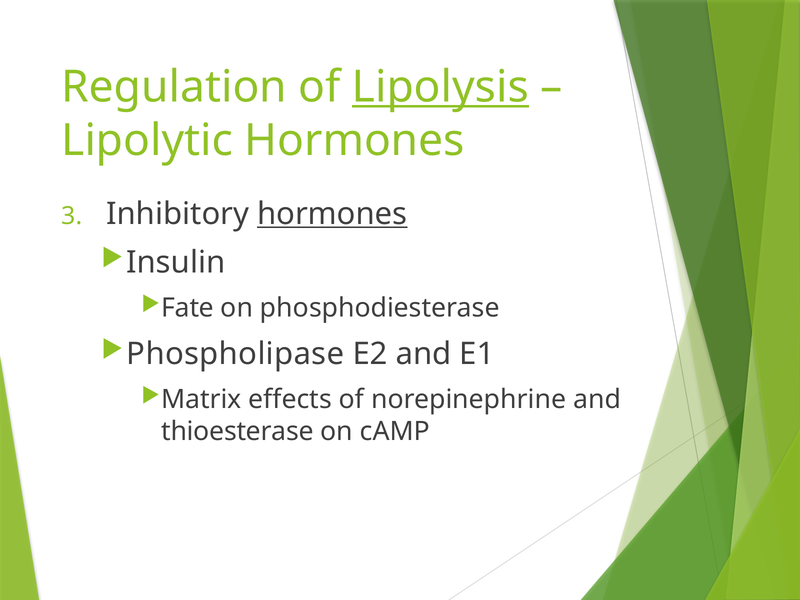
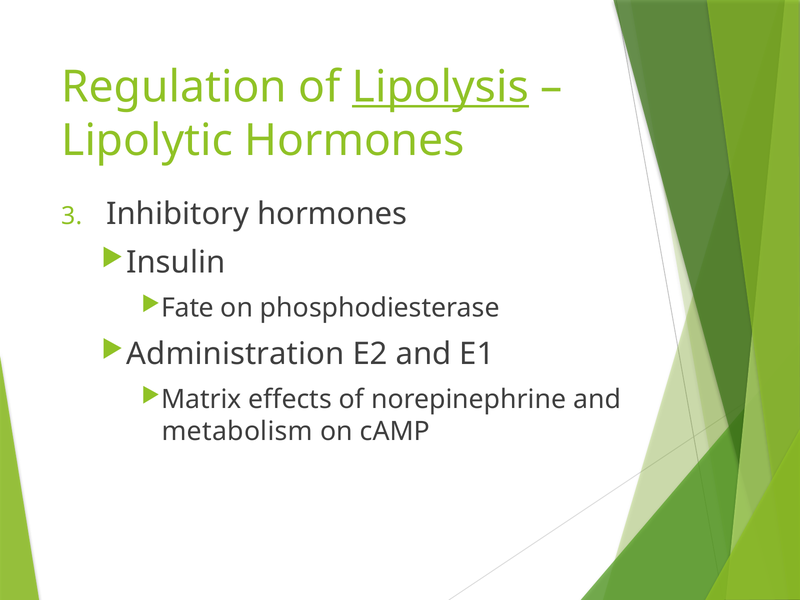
hormones underline: present -> none (332, 214)
Phospholipase: Phospholipase -> Administration (235, 354)
thioesterase: thioesterase -> metabolism (237, 431)
